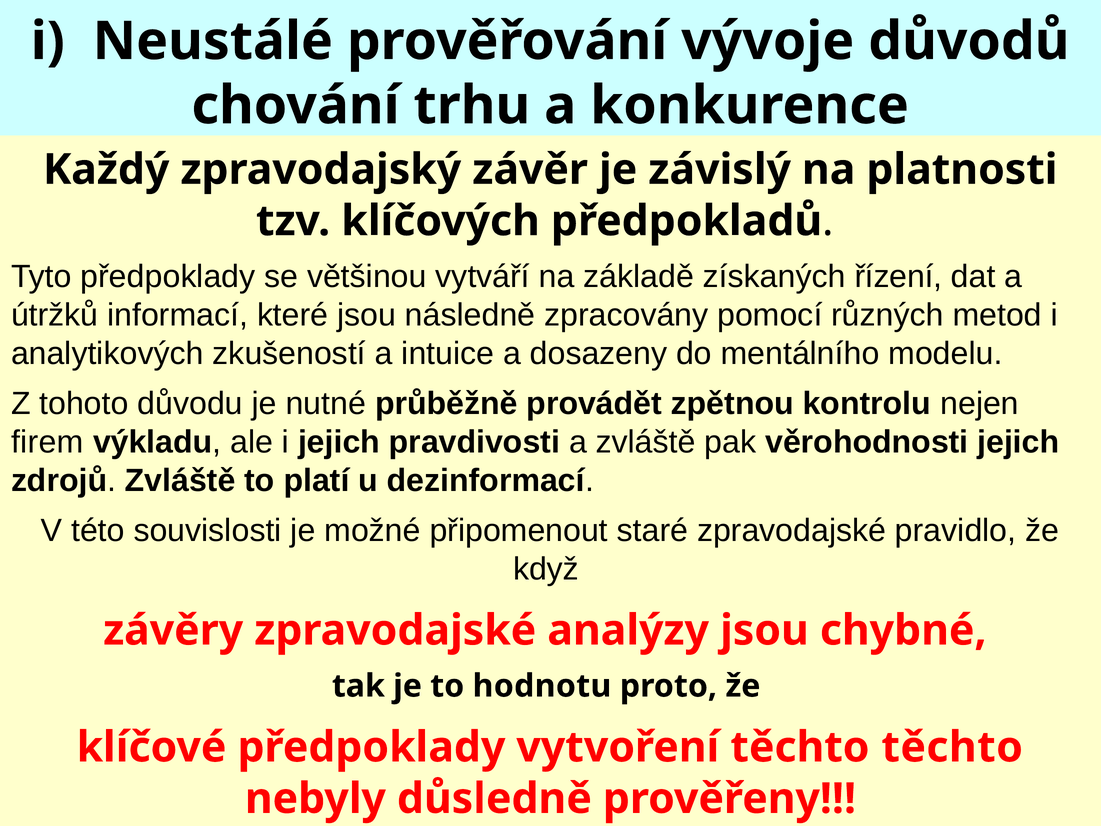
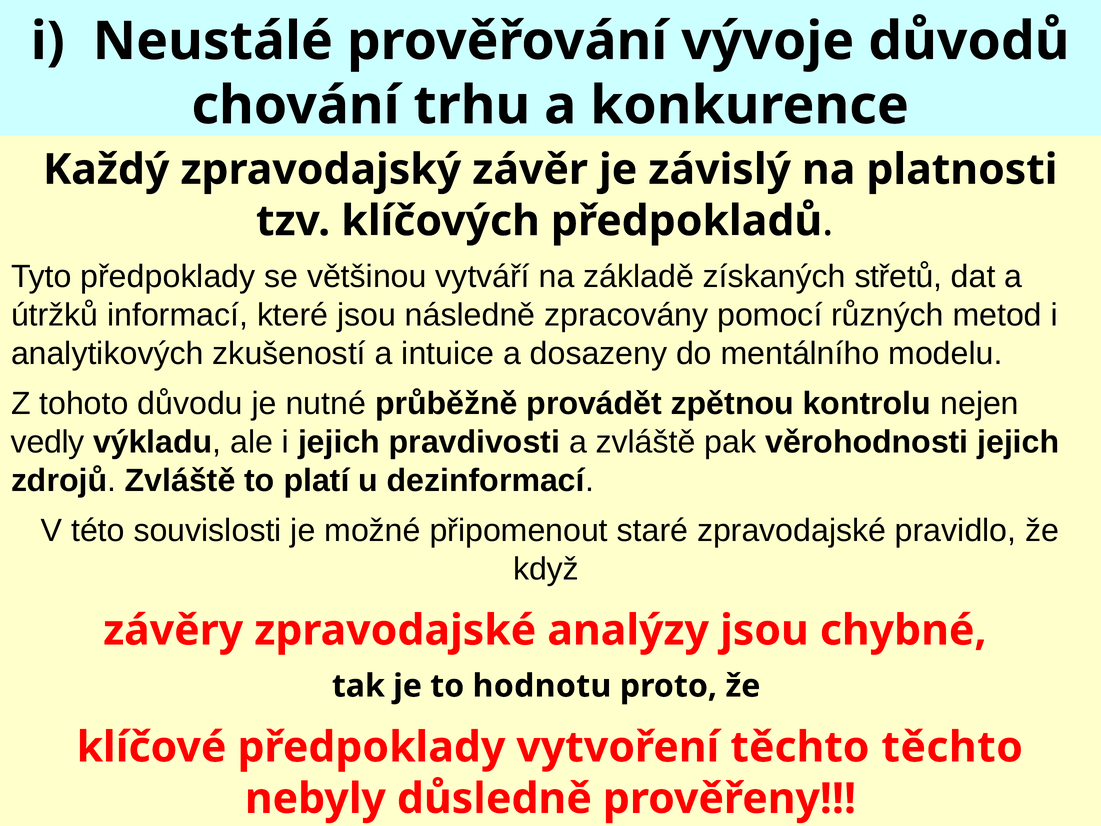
řízení: řízení -> střetů (898, 277)
firem: firem -> vedly (48, 442)
